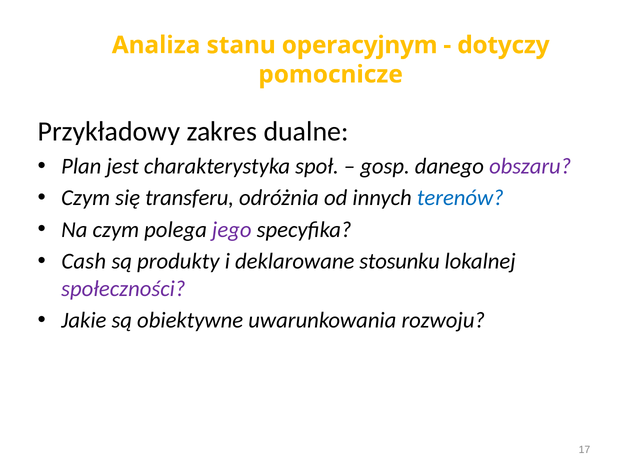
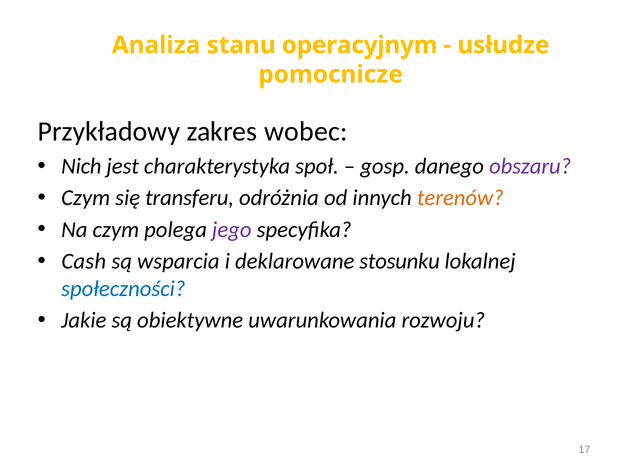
dotyczy: dotyczy -> usłudze (503, 45)
dualne: dualne -> wobec (306, 132)
Plan: Plan -> Nich (81, 166)
terenów colour: blue -> orange (460, 198)
produkty: produkty -> wsparcia (178, 261)
społeczności colour: purple -> blue (123, 289)
